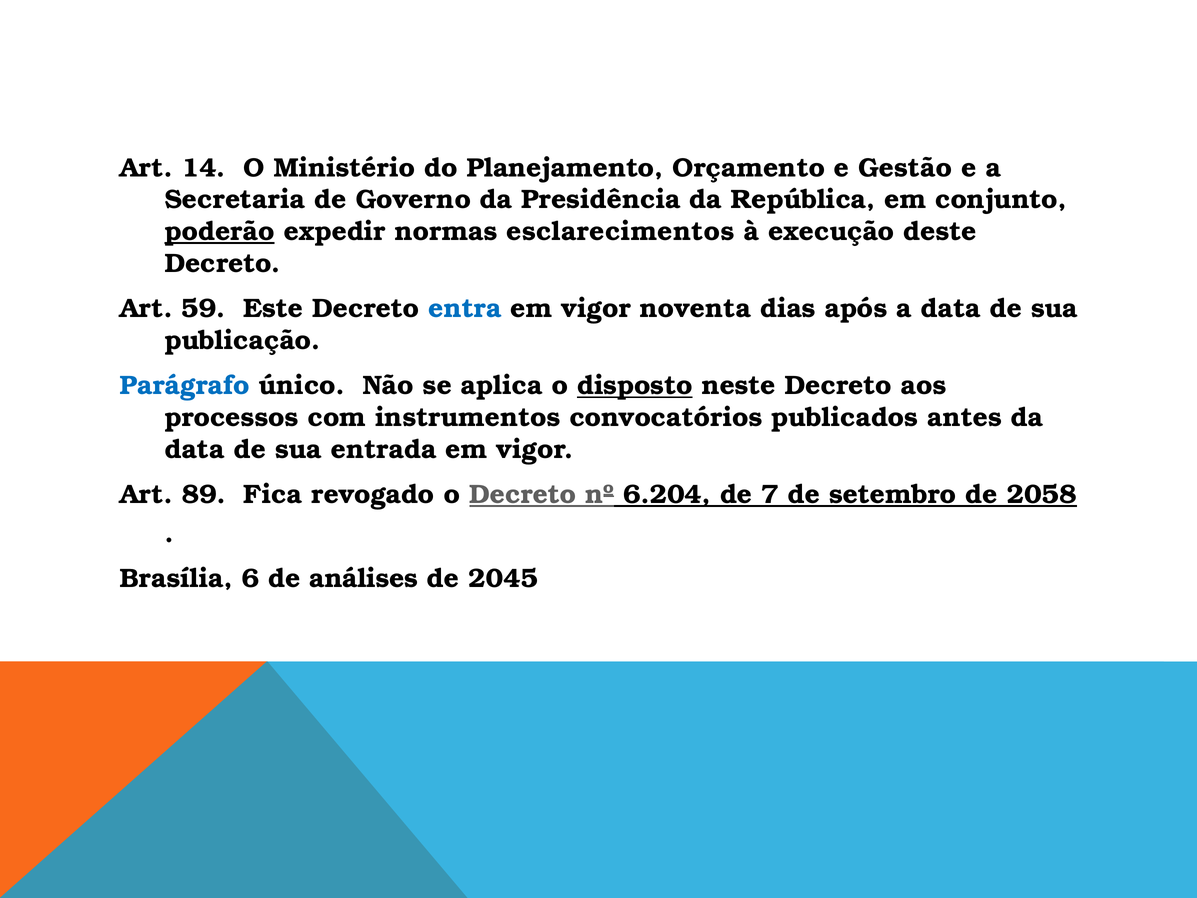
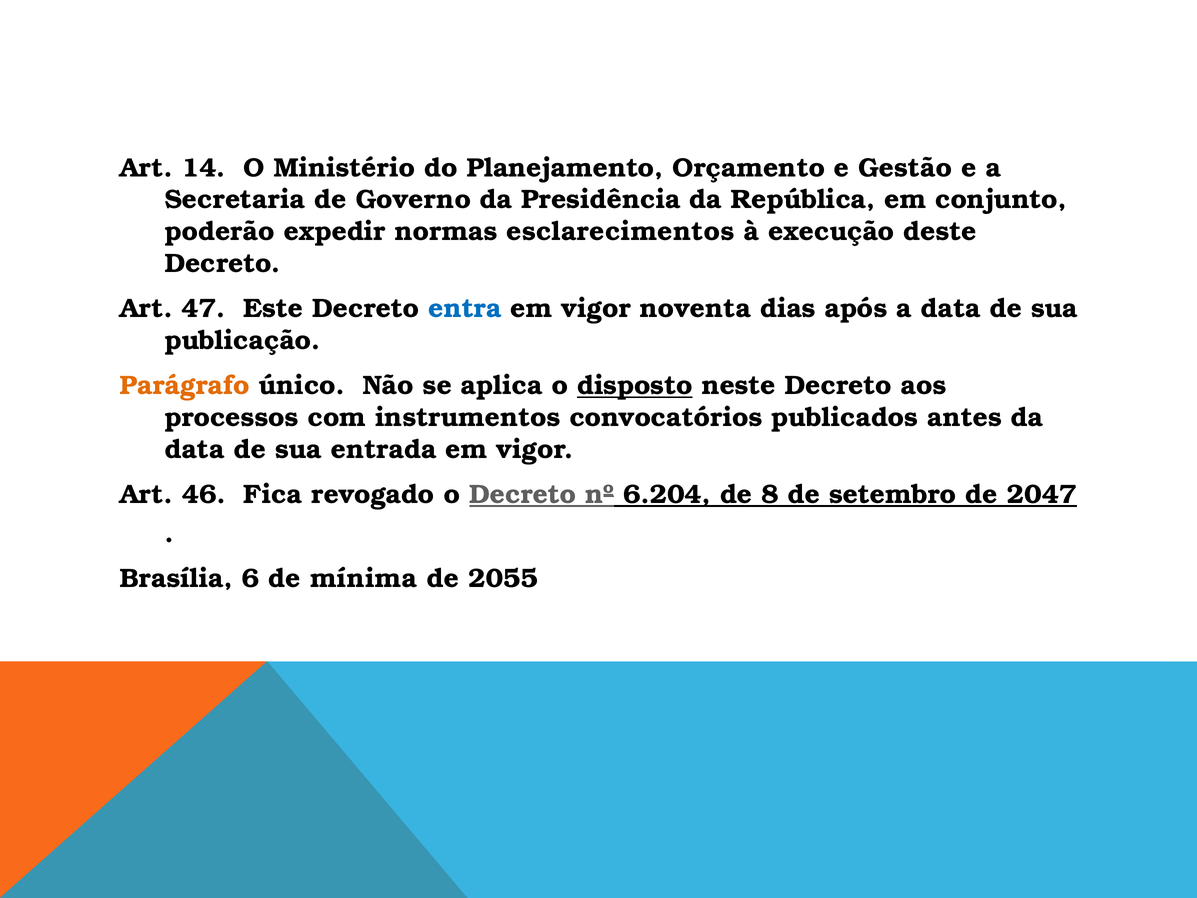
poderão underline: present -> none (220, 232)
59: 59 -> 47 (203, 309)
Parágrafo colour: blue -> orange (185, 386)
89: 89 -> 46 (204, 494)
7: 7 -> 8 (770, 494)
2058: 2058 -> 2047 (1042, 494)
análises: análises -> mínima (364, 578)
2045: 2045 -> 2055 (503, 578)
